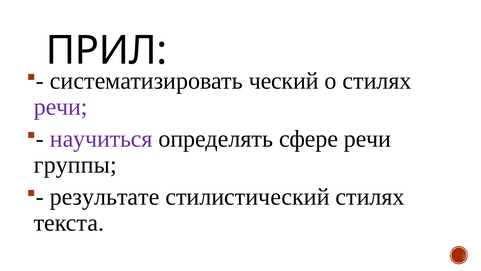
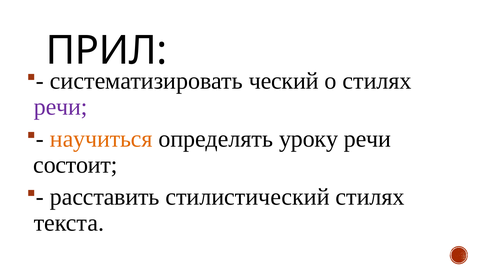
научиться colour: purple -> orange (101, 139)
сфере: сфере -> уроку (309, 139)
группы: группы -> состоит (75, 165)
результате: результате -> расставить (105, 197)
